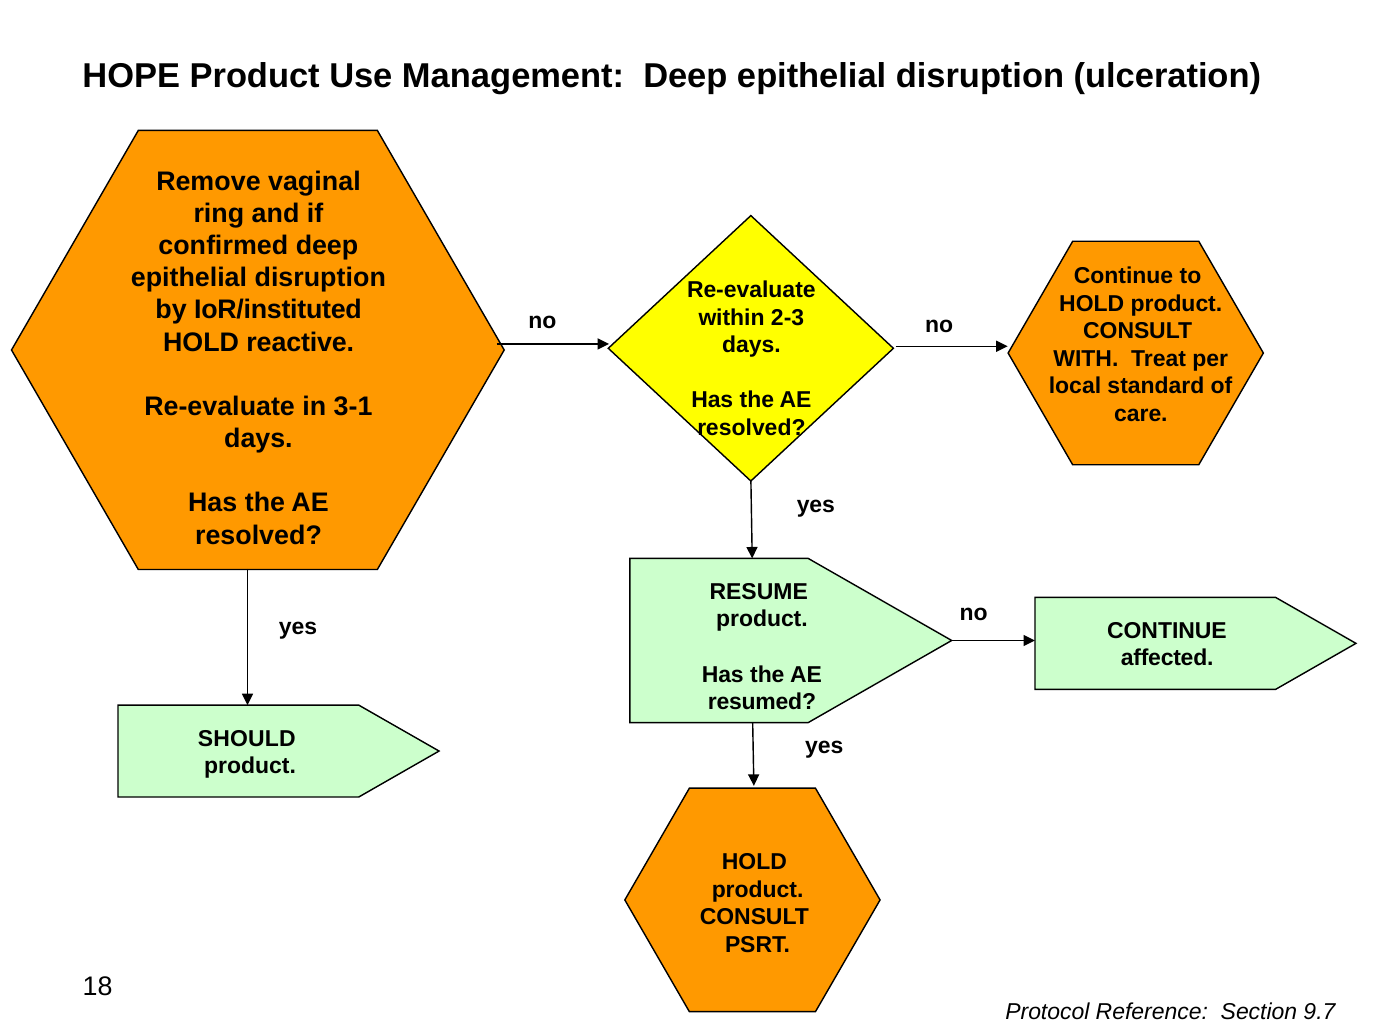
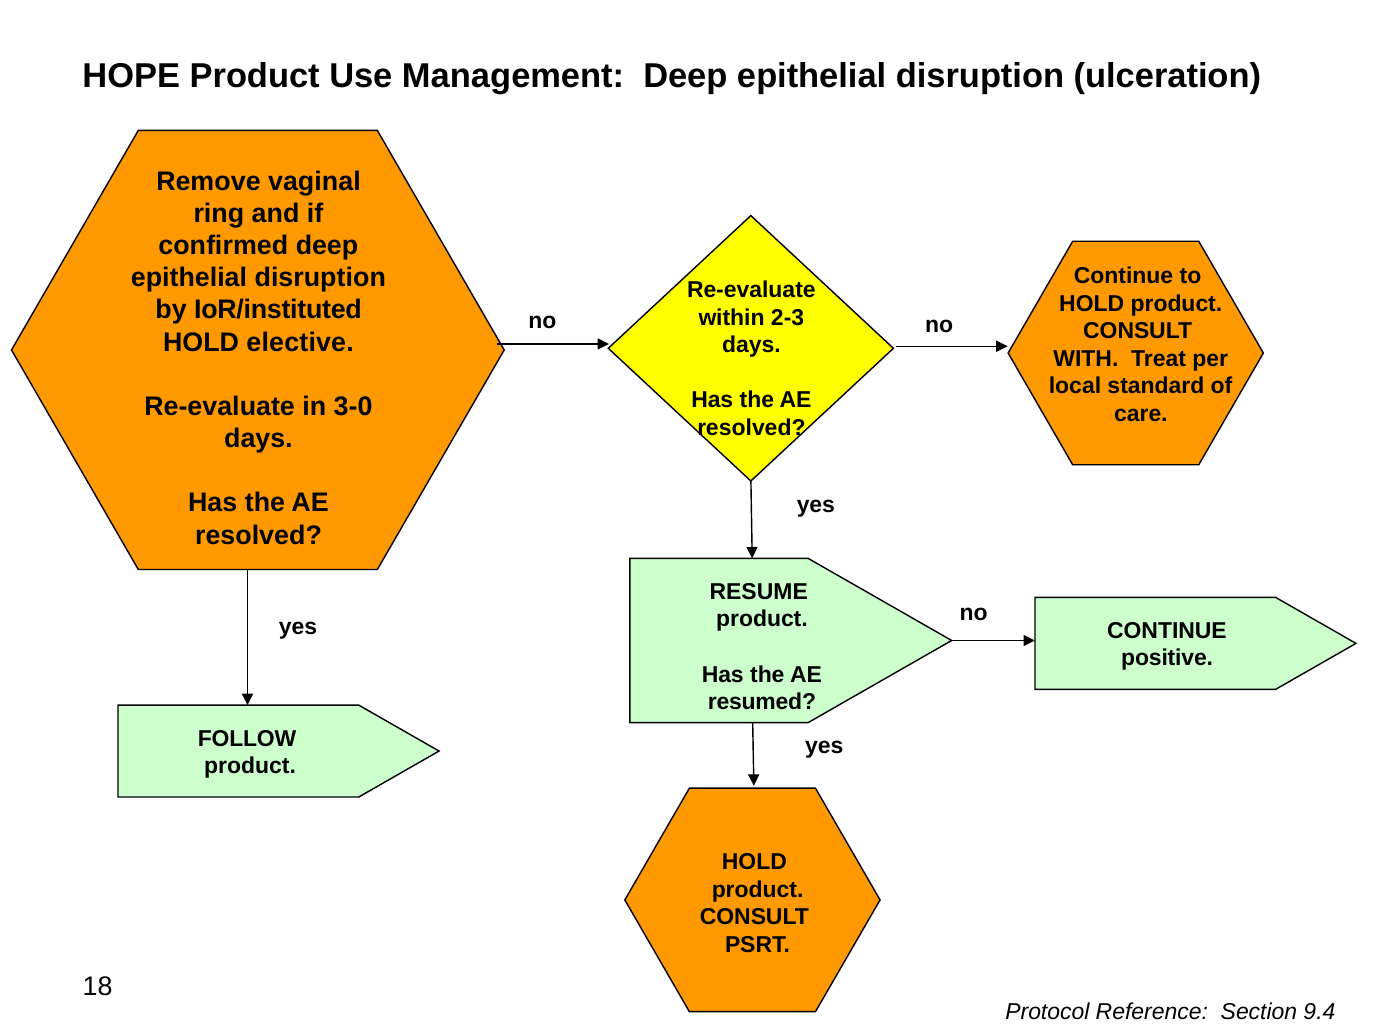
reactive: reactive -> elective (300, 342)
3-1: 3-1 -> 3-0 (353, 407)
affected: affected -> positive (1167, 659)
SHOULD: SHOULD -> FOLLOW (247, 739)
9.7: 9.7 -> 9.4 (1319, 1013)
